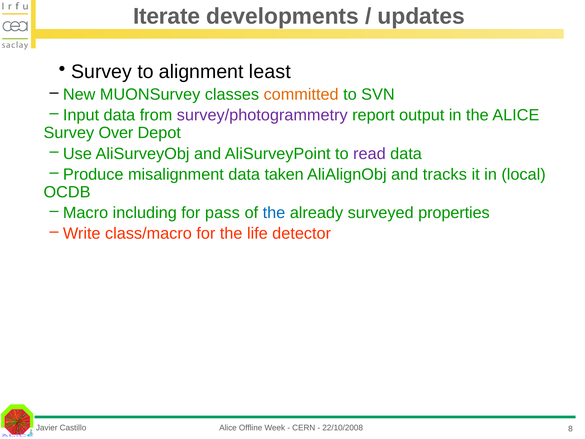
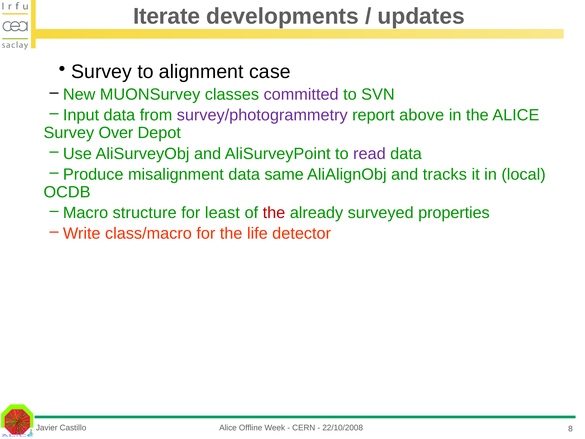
least: least -> case (270, 72)
committed colour: orange -> purple (301, 94)
output: output -> above (422, 115)
taken: taken -> same (284, 174)
including: including -> structure (145, 213)
pass: pass -> least (222, 213)
the colour: blue -> red (274, 213)
